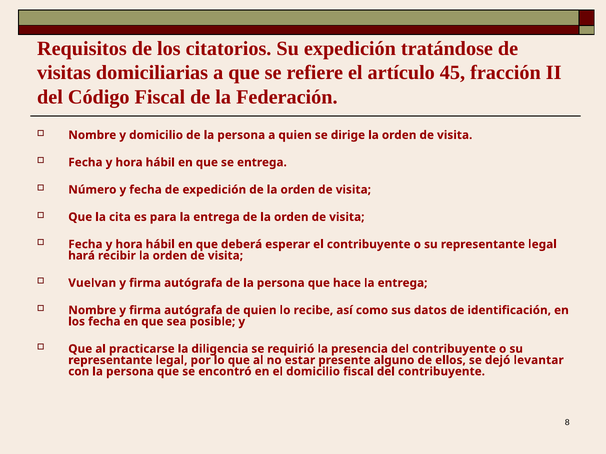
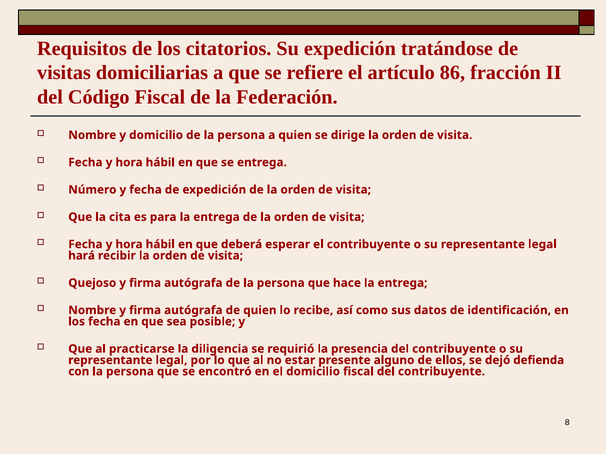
45: 45 -> 86 (452, 73)
Vuelvan: Vuelvan -> Quejoso (92, 283)
levantar: levantar -> defienda (539, 361)
